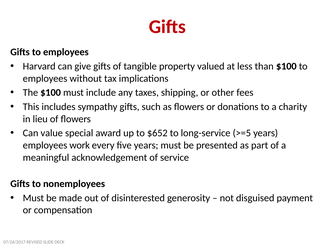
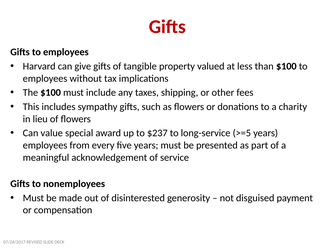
$652: $652 -> $237 (157, 133)
work: work -> from (80, 145)
